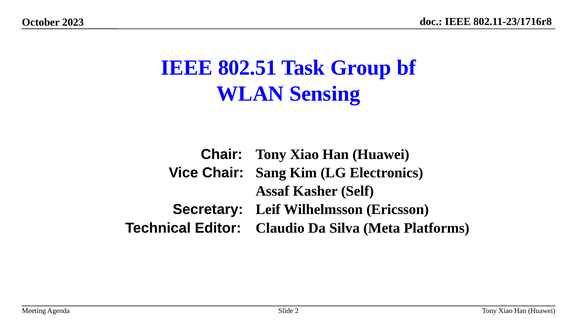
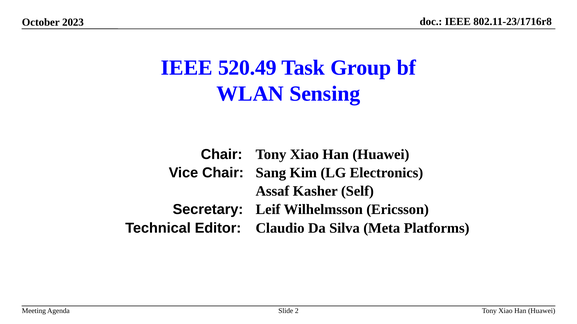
802.51: 802.51 -> 520.49 (247, 68)
